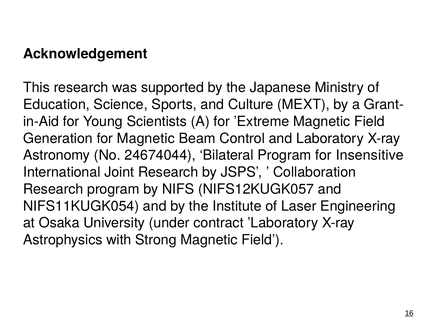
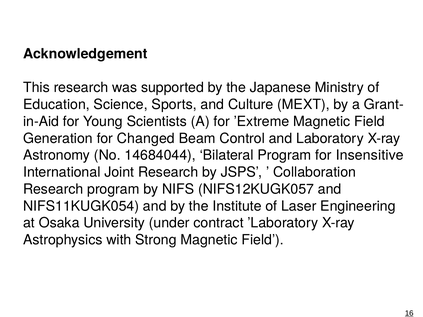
for Magnetic: Magnetic -> Changed (146, 138)
24674044: 24674044 -> 14684044 (160, 155)
